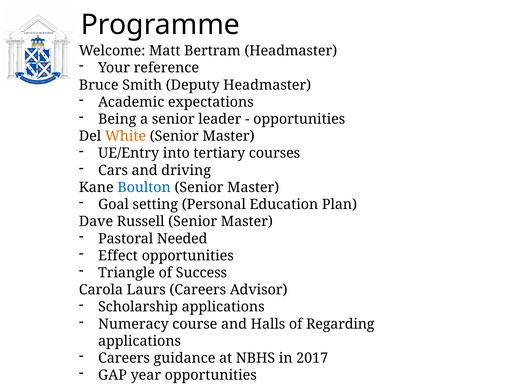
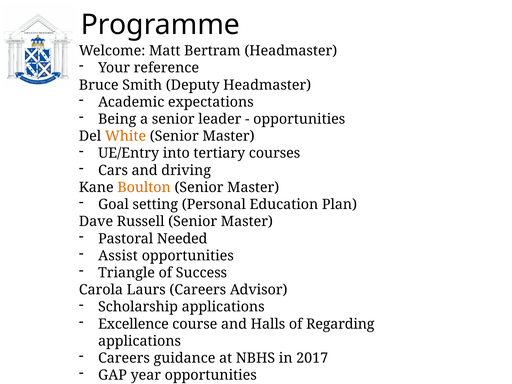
Boulton colour: blue -> orange (144, 187)
Effect: Effect -> Assist (118, 256)
Numeracy: Numeracy -> Excellence (133, 324)
